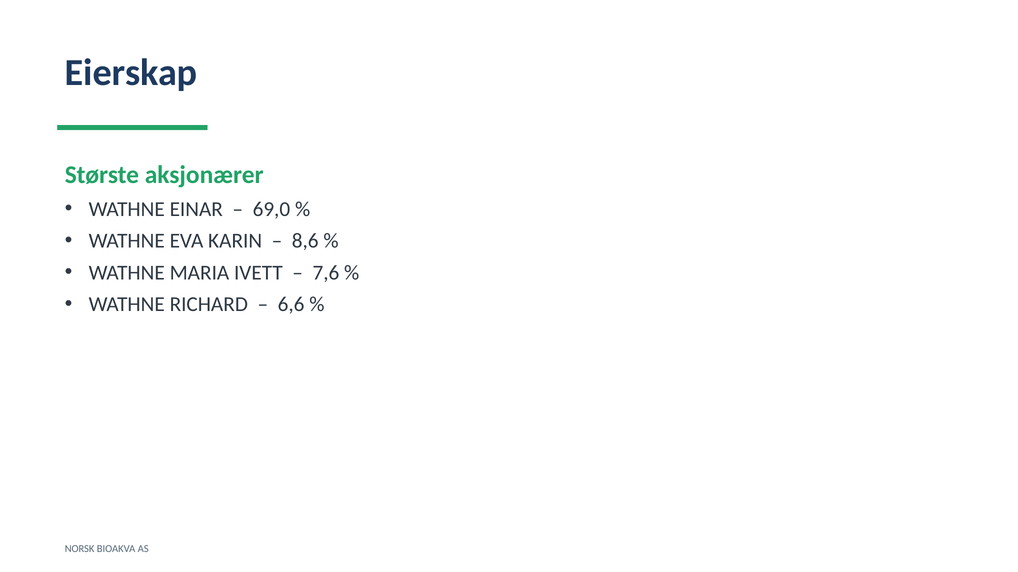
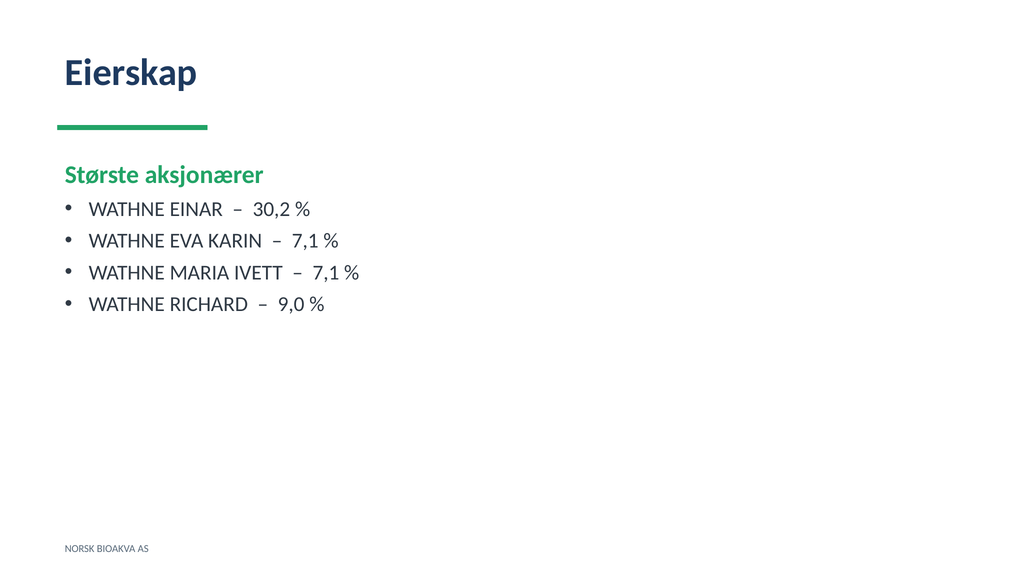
69,0: 69,0 -> 30,2 (271, 209)
8,6: 8,6 -> 7,1 (305, 241)
7,6: 7,6 -> 7,1 (326, 273)
6,6: 6,6 -> 9,0 (291, 305)
